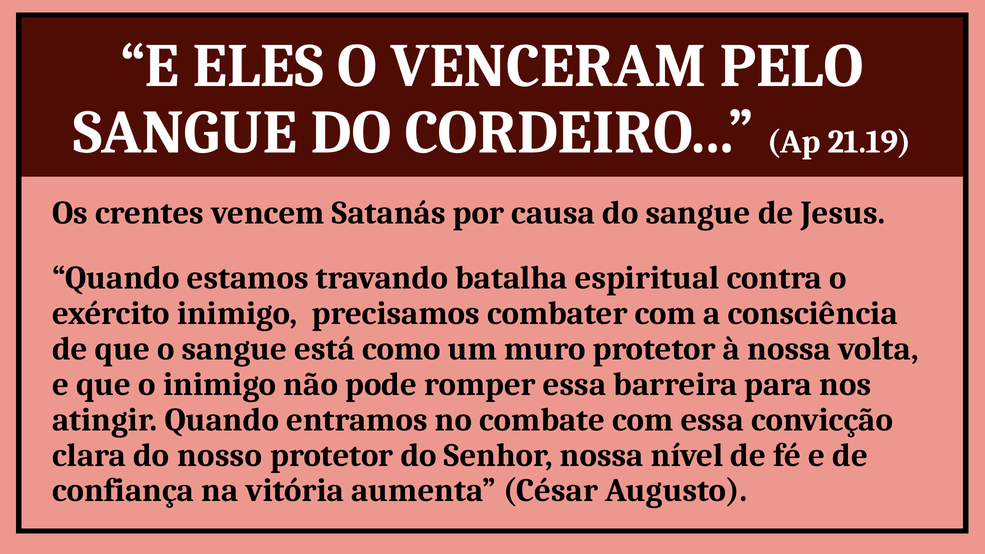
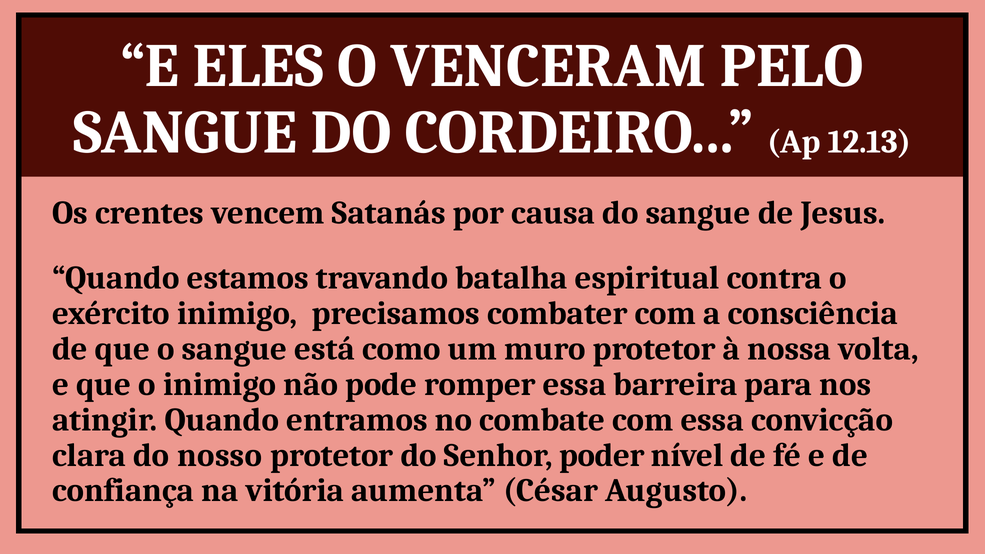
21.19: 21.19 -> 12.13 (869, 142)
Senhor nossa: nossa -> poder (602, 455)
